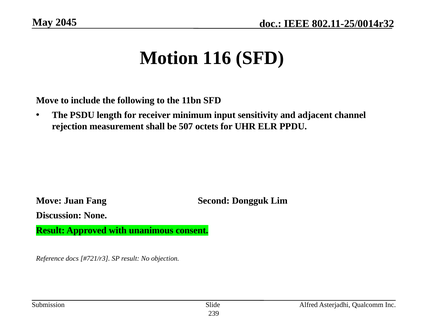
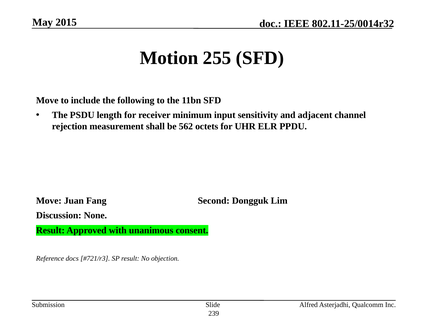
2045: 2045 -> 2015 (66, 22)
116: 116 -> 255 (217, 58)
507: 507 -> 562 (186, 126)
